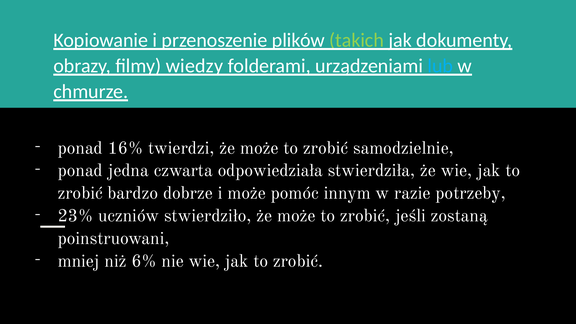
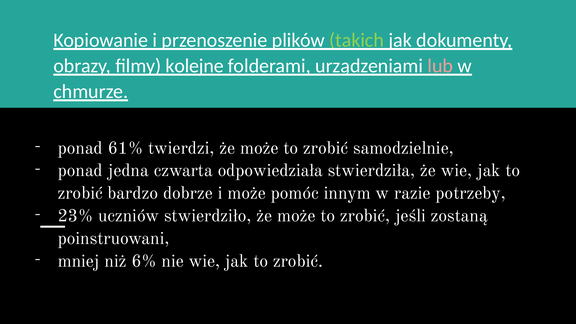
wiedzy: wiedzy -> kolejne (195, 66)
lub colour: light blue -> pink (440, 66)
16%: 16% -> 61% (126, 148)
